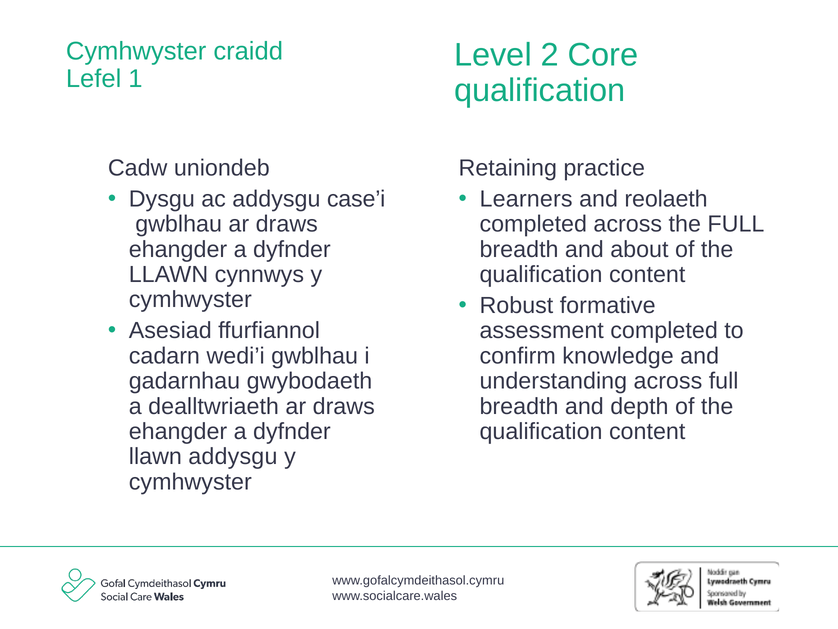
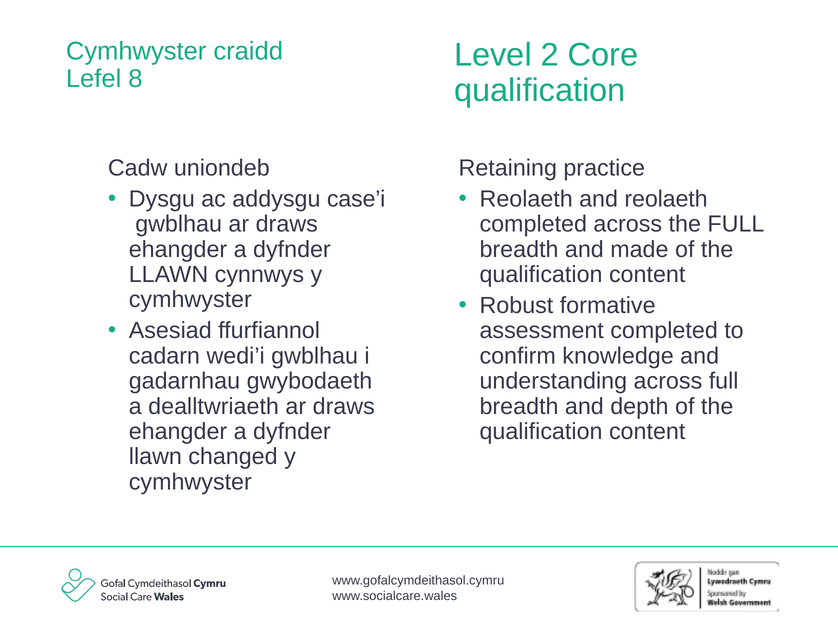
1: 1 -> 8 (135, 79)
Learners: Learners -> Reolaeth (526, 199)
about: about -> made (639, 249)
llawn addysgu: addysgu -> changed (233, 456)
